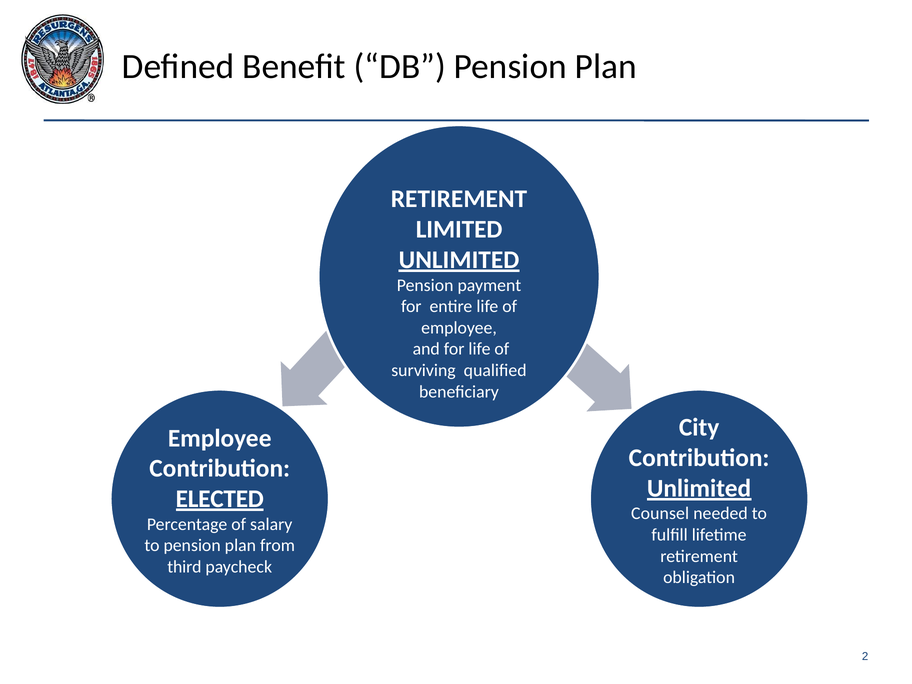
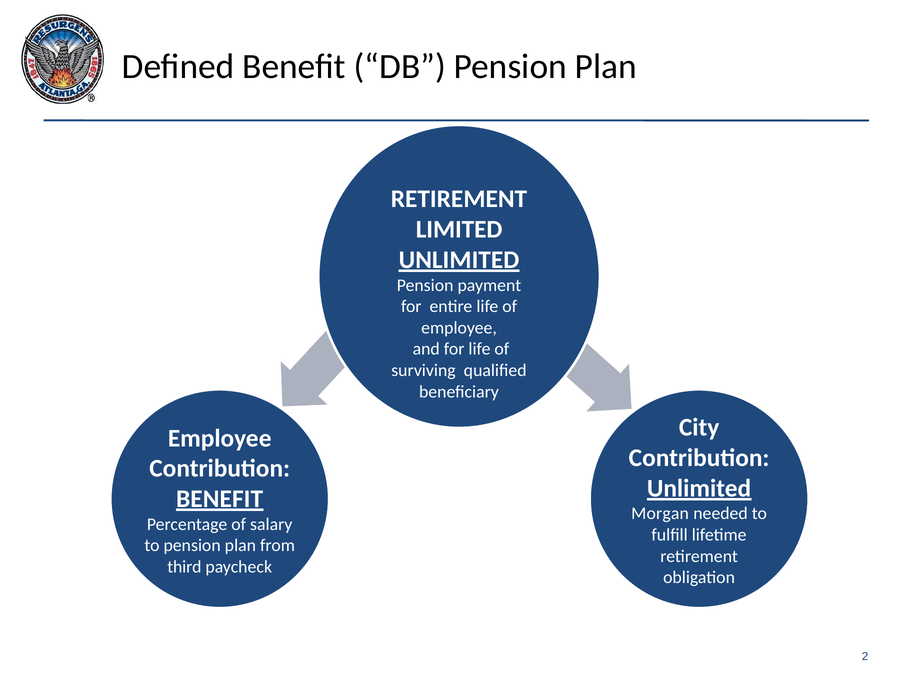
ELECTED: ELECTED -> BENEFIT (220, 499)
Counsel: Counsel -> Morgan (660, 514)
